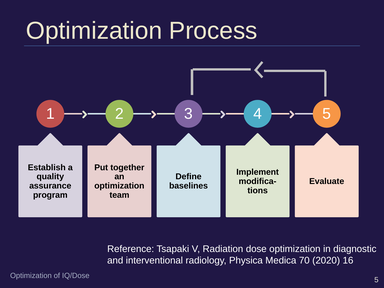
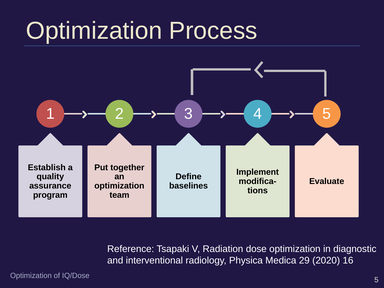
70: 70 -> 29 (304, 260)
